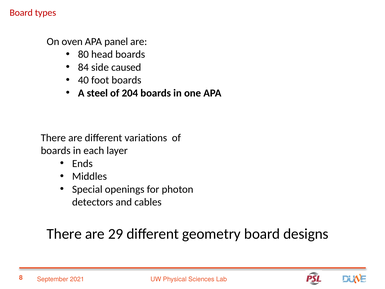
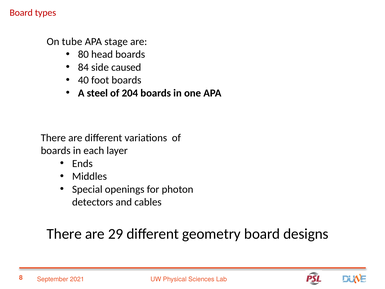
oven: oven -> tube (72, 42)
panel: panel -> stage (116, 42)
